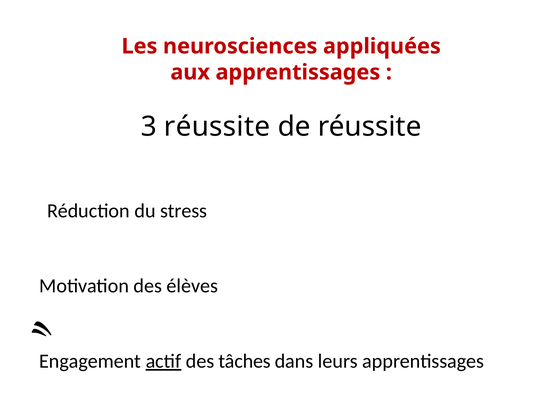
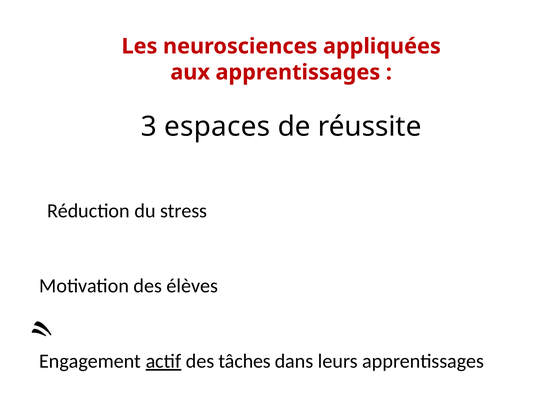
3 réussite: réussite -> espaces (217, 127)
